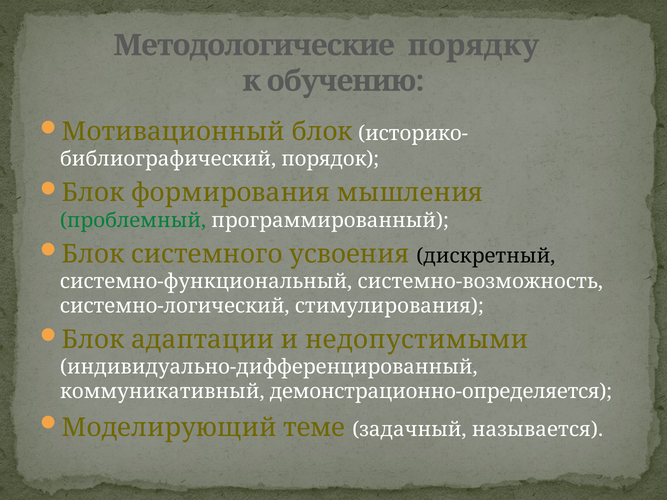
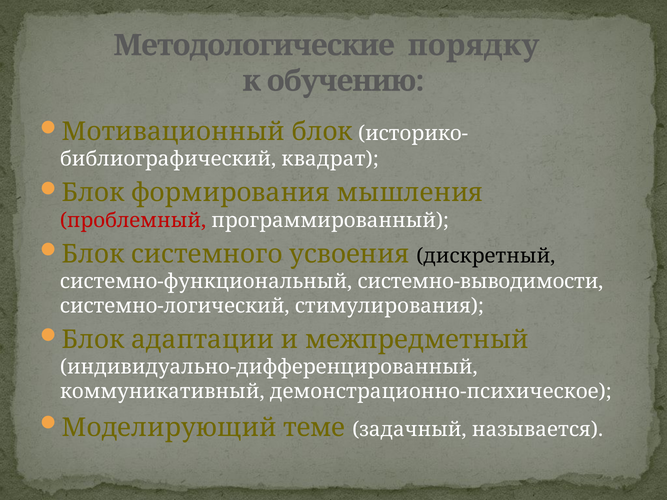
порядок: порядок -> квадрат (330, 159)
проблемный colour: green -> red (133, 220)
системно-возможность: системно-возможность -> системно-выводимости (480, 282)
недопустимыми: недопустимыми -> межпредметный (417, 340)
демонстрационно-определяется: демонстрационно-определяется -> демонстрационно-психическое (441, 392)
